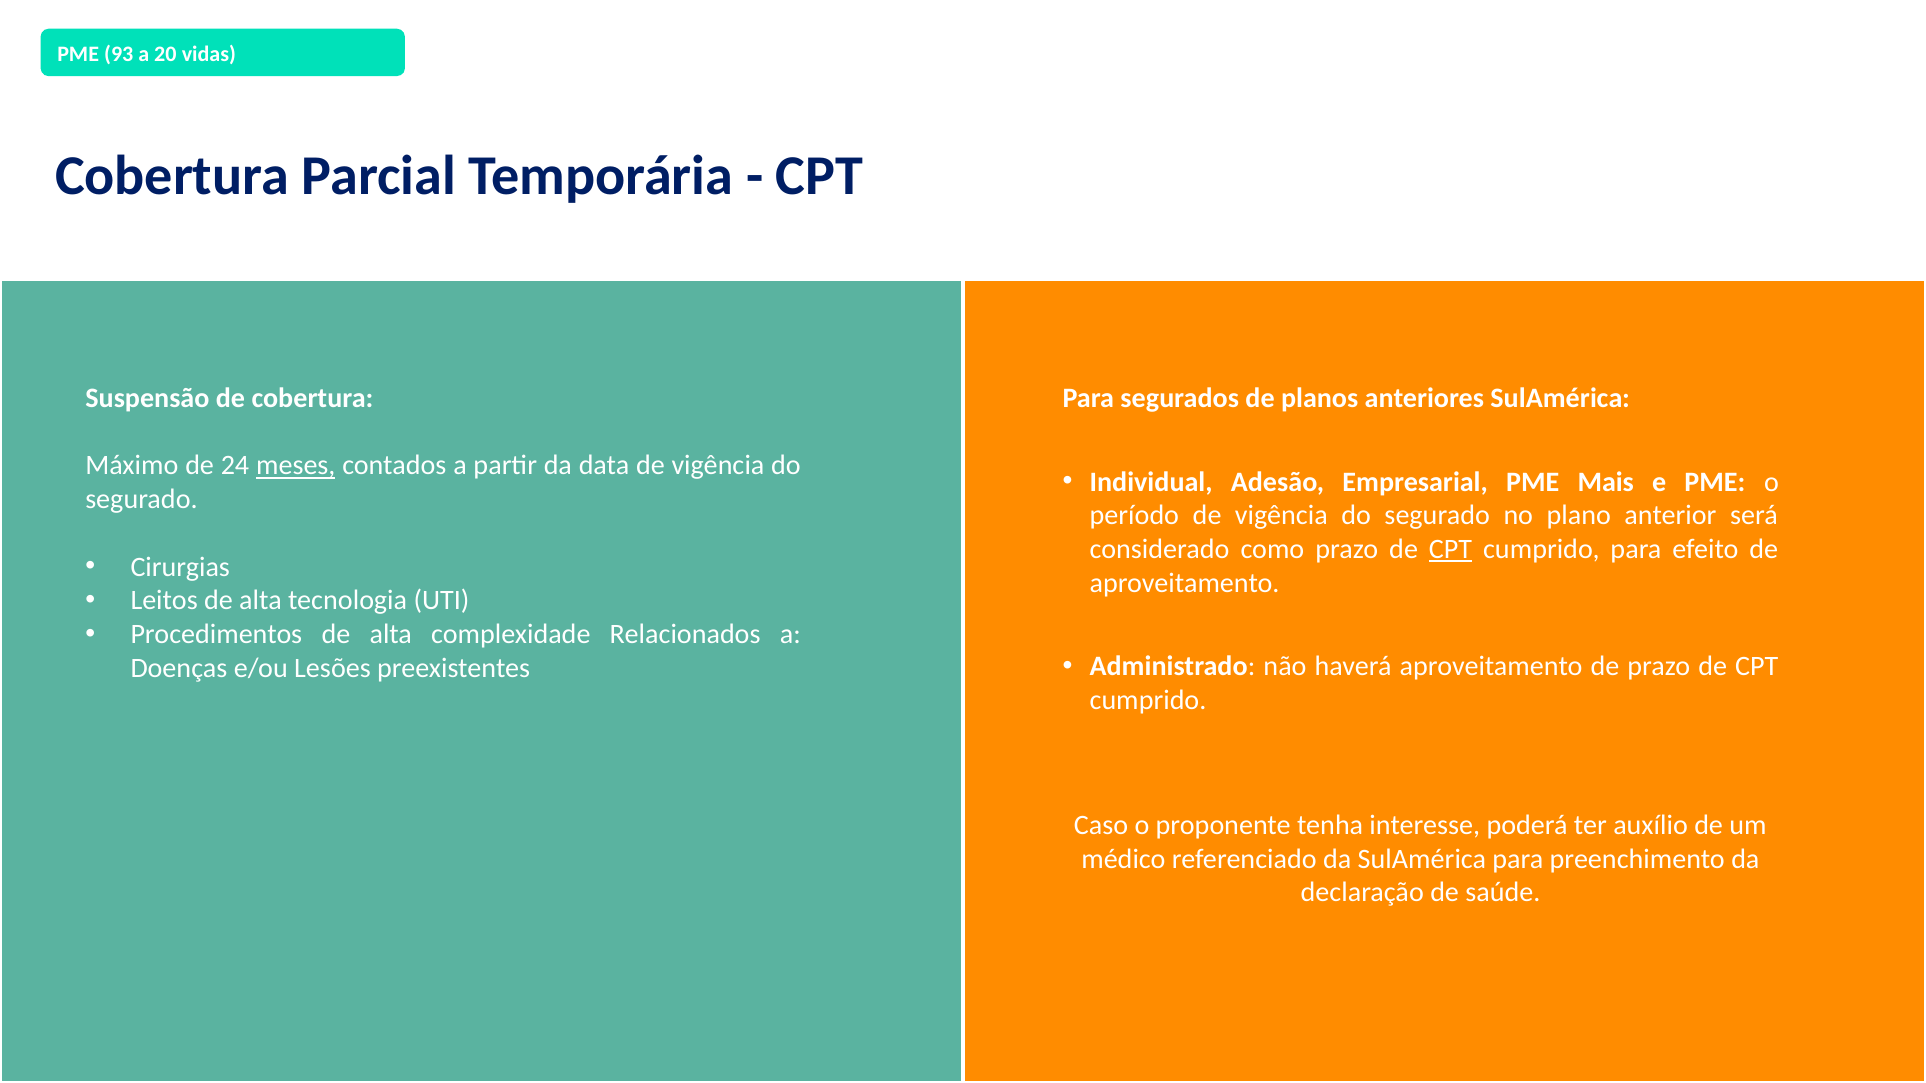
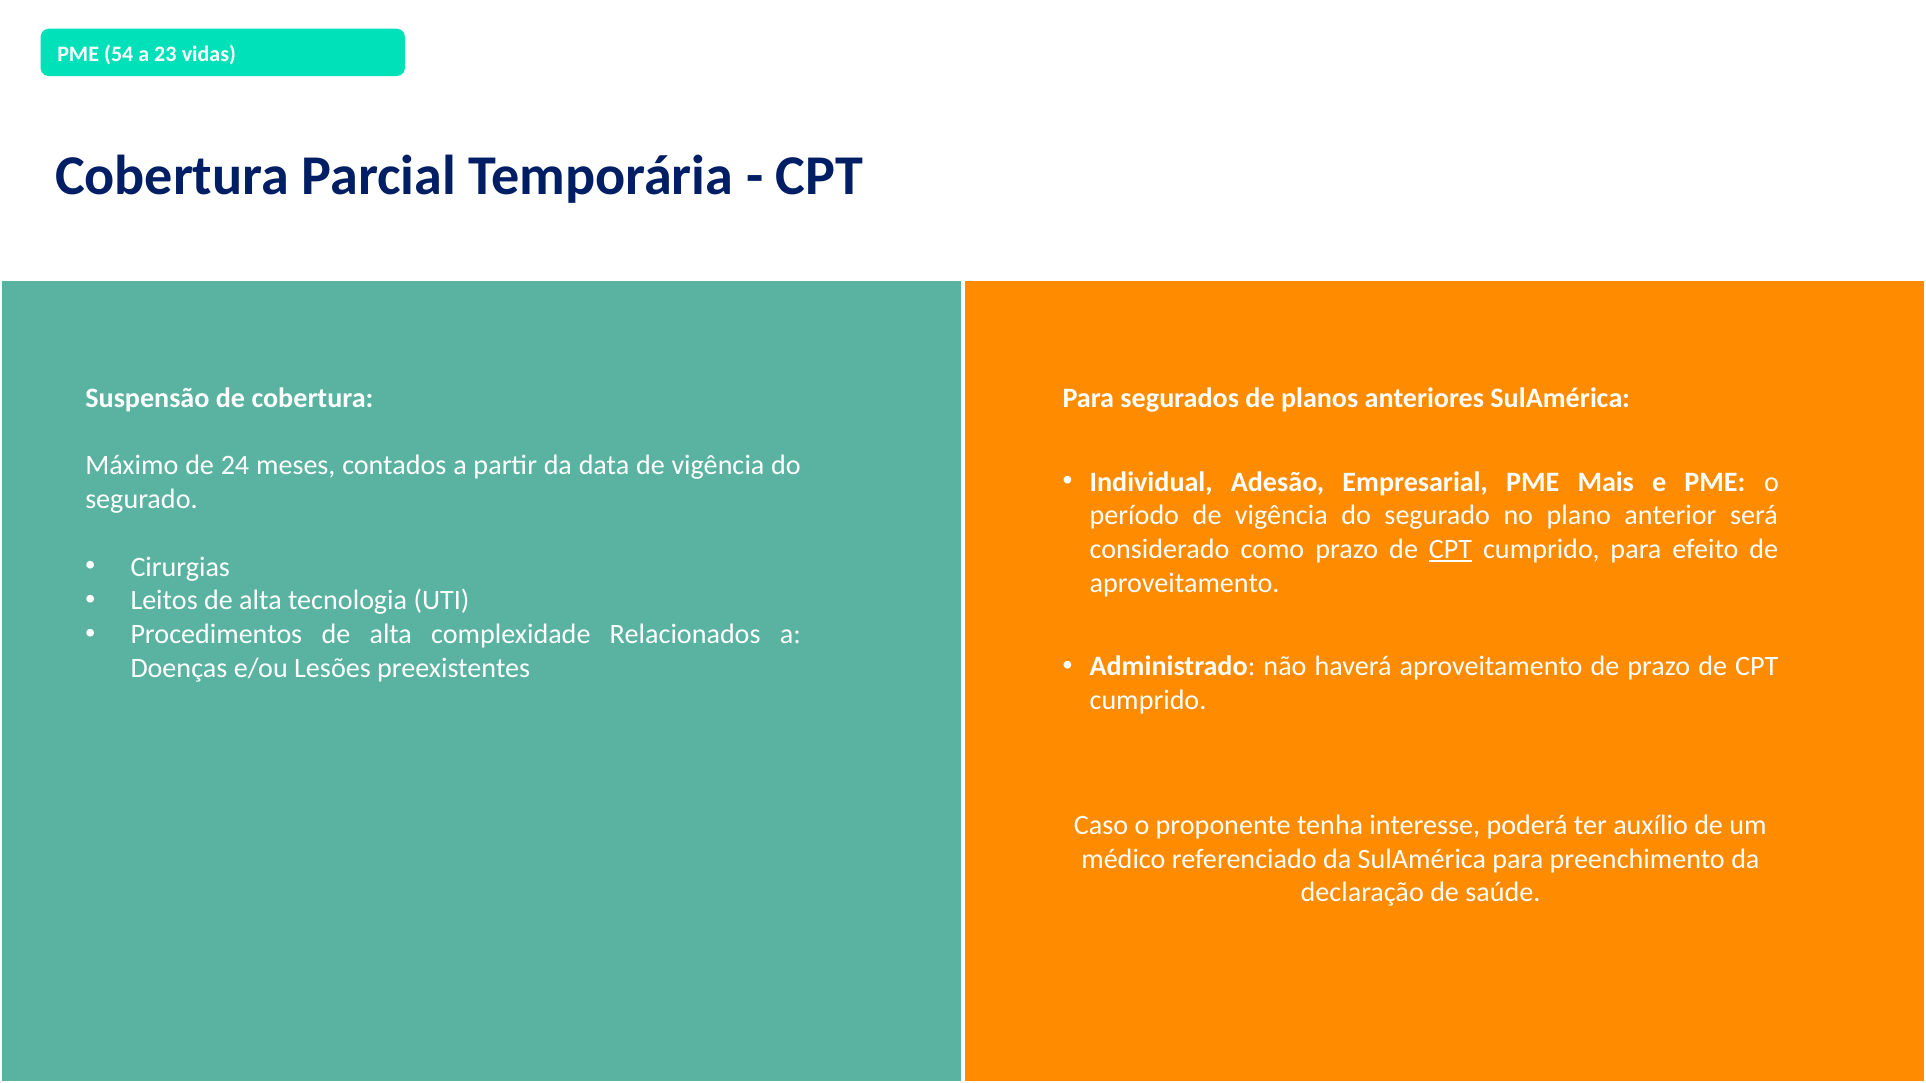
93: 93 -> 54 (119, 54)
20: 20 -> 23 (165, 54)
meses underline: present -> none (296, 466)
